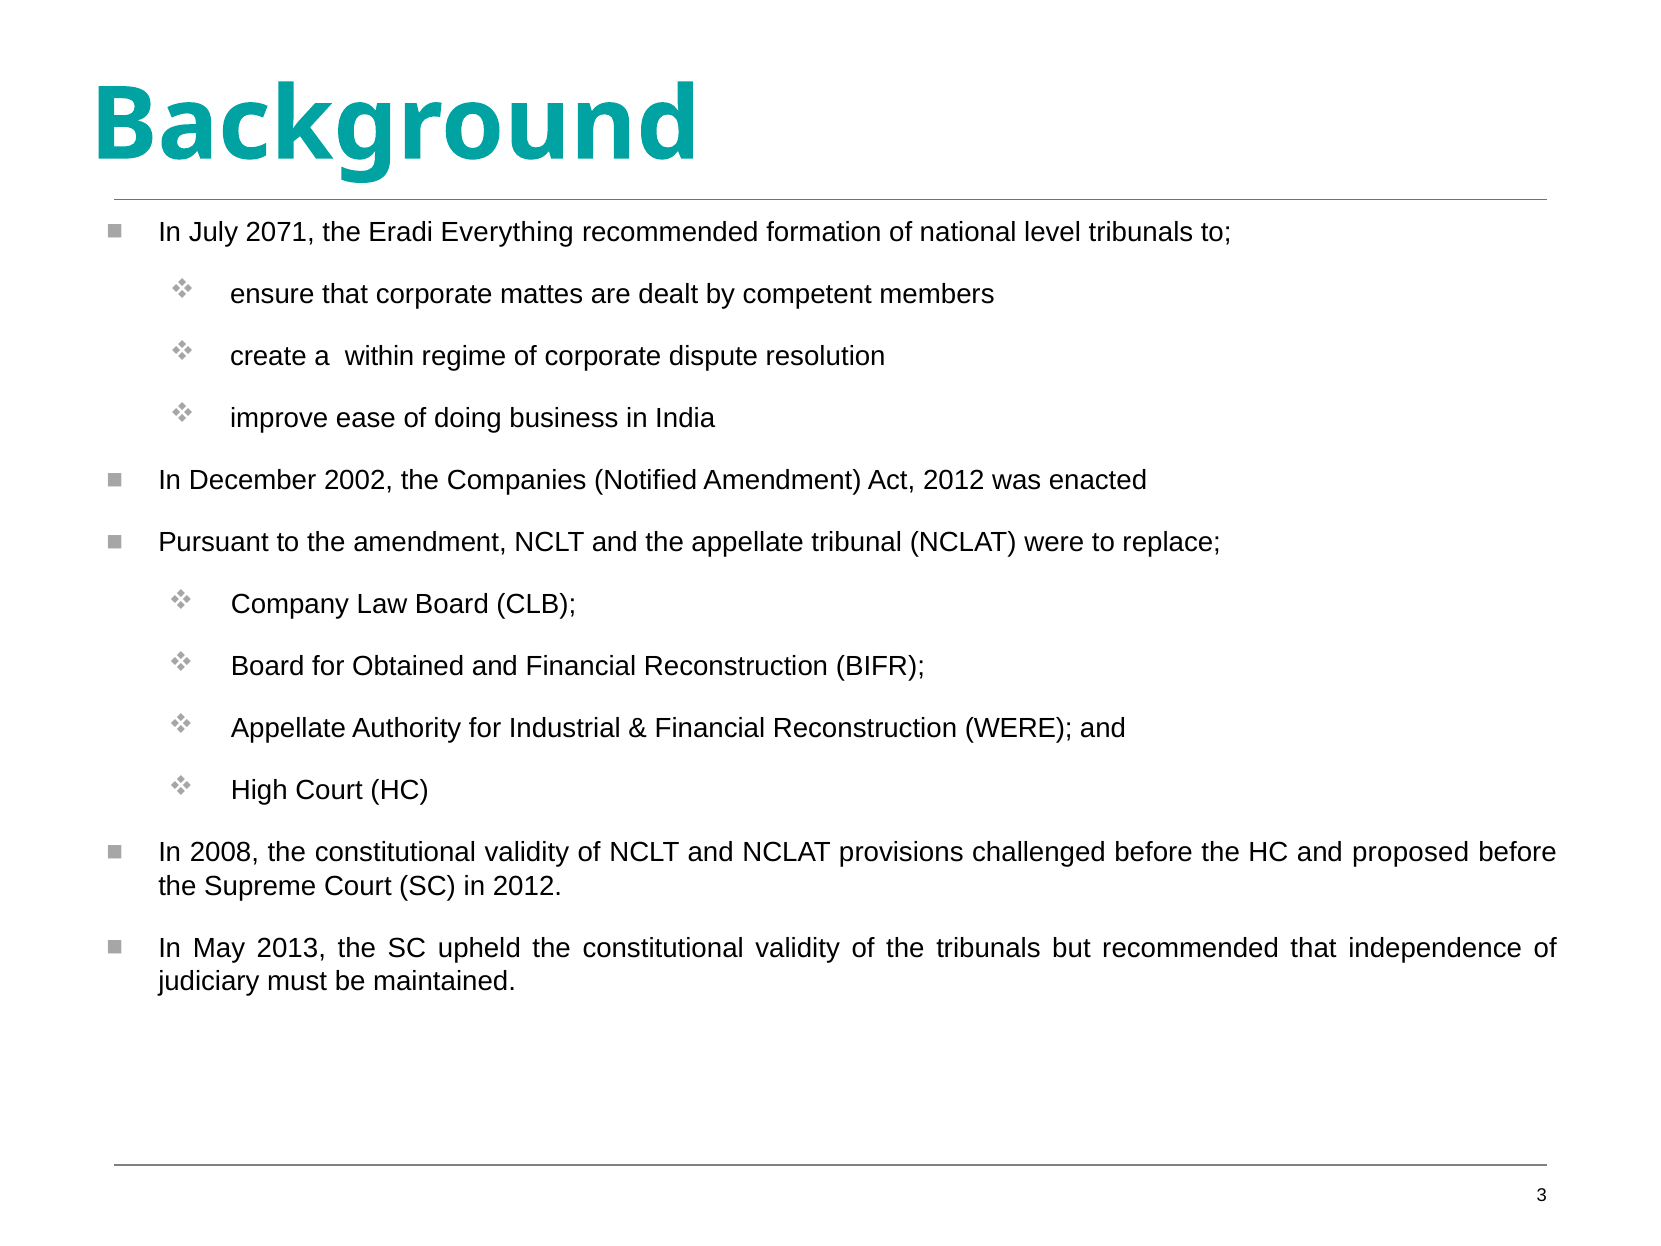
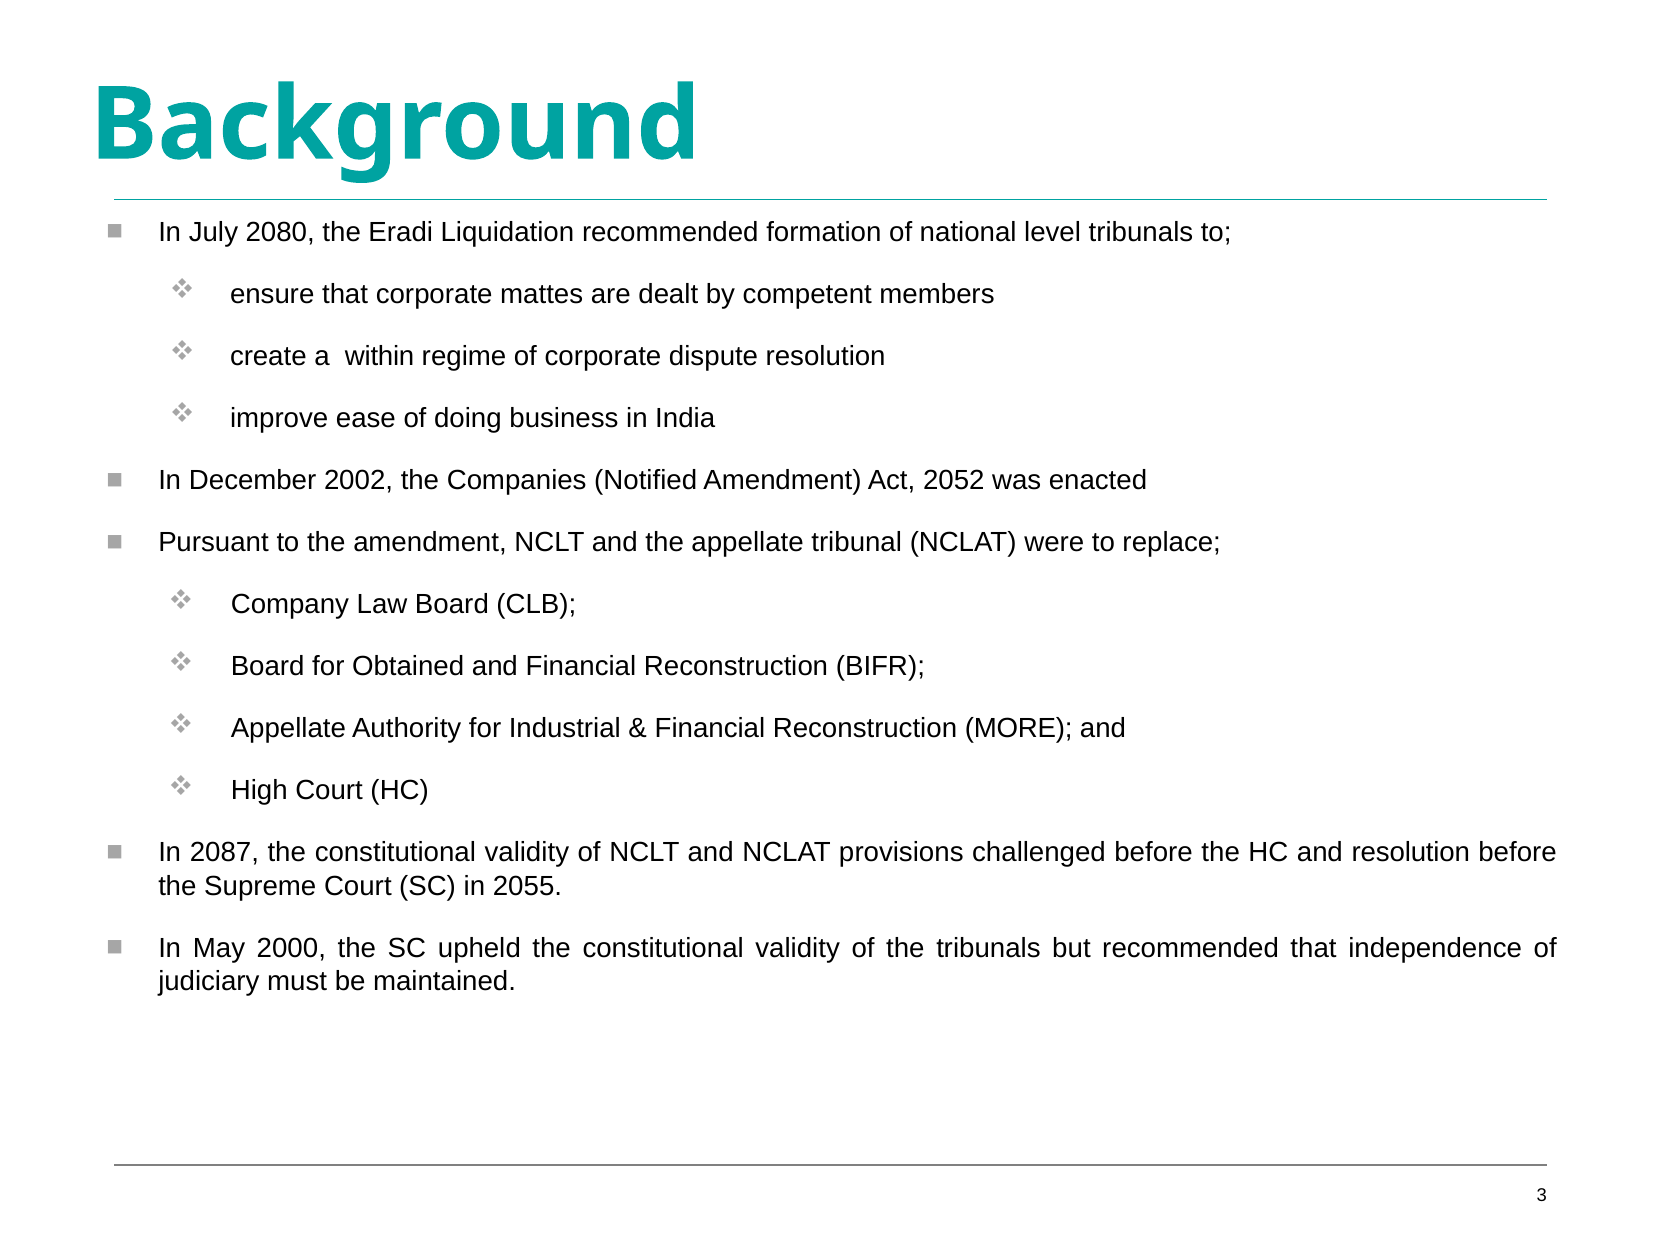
2071: 2071 -> 2080 (280, 232)
Everything: Everything -> Liquidation (507, 232)
Act 2012: 2012 -> 2052 (954, 480)
Reconstruction WERE: WERE -> MORE (1019, 729)
2008: 2008 -> 2087 (224, 853)
and proposed: proposed -> resolution (1411, 853)
in 2012: 2012 -> 2055 (527, 886)
2013: 2013 -> 2000 (291, 948)
